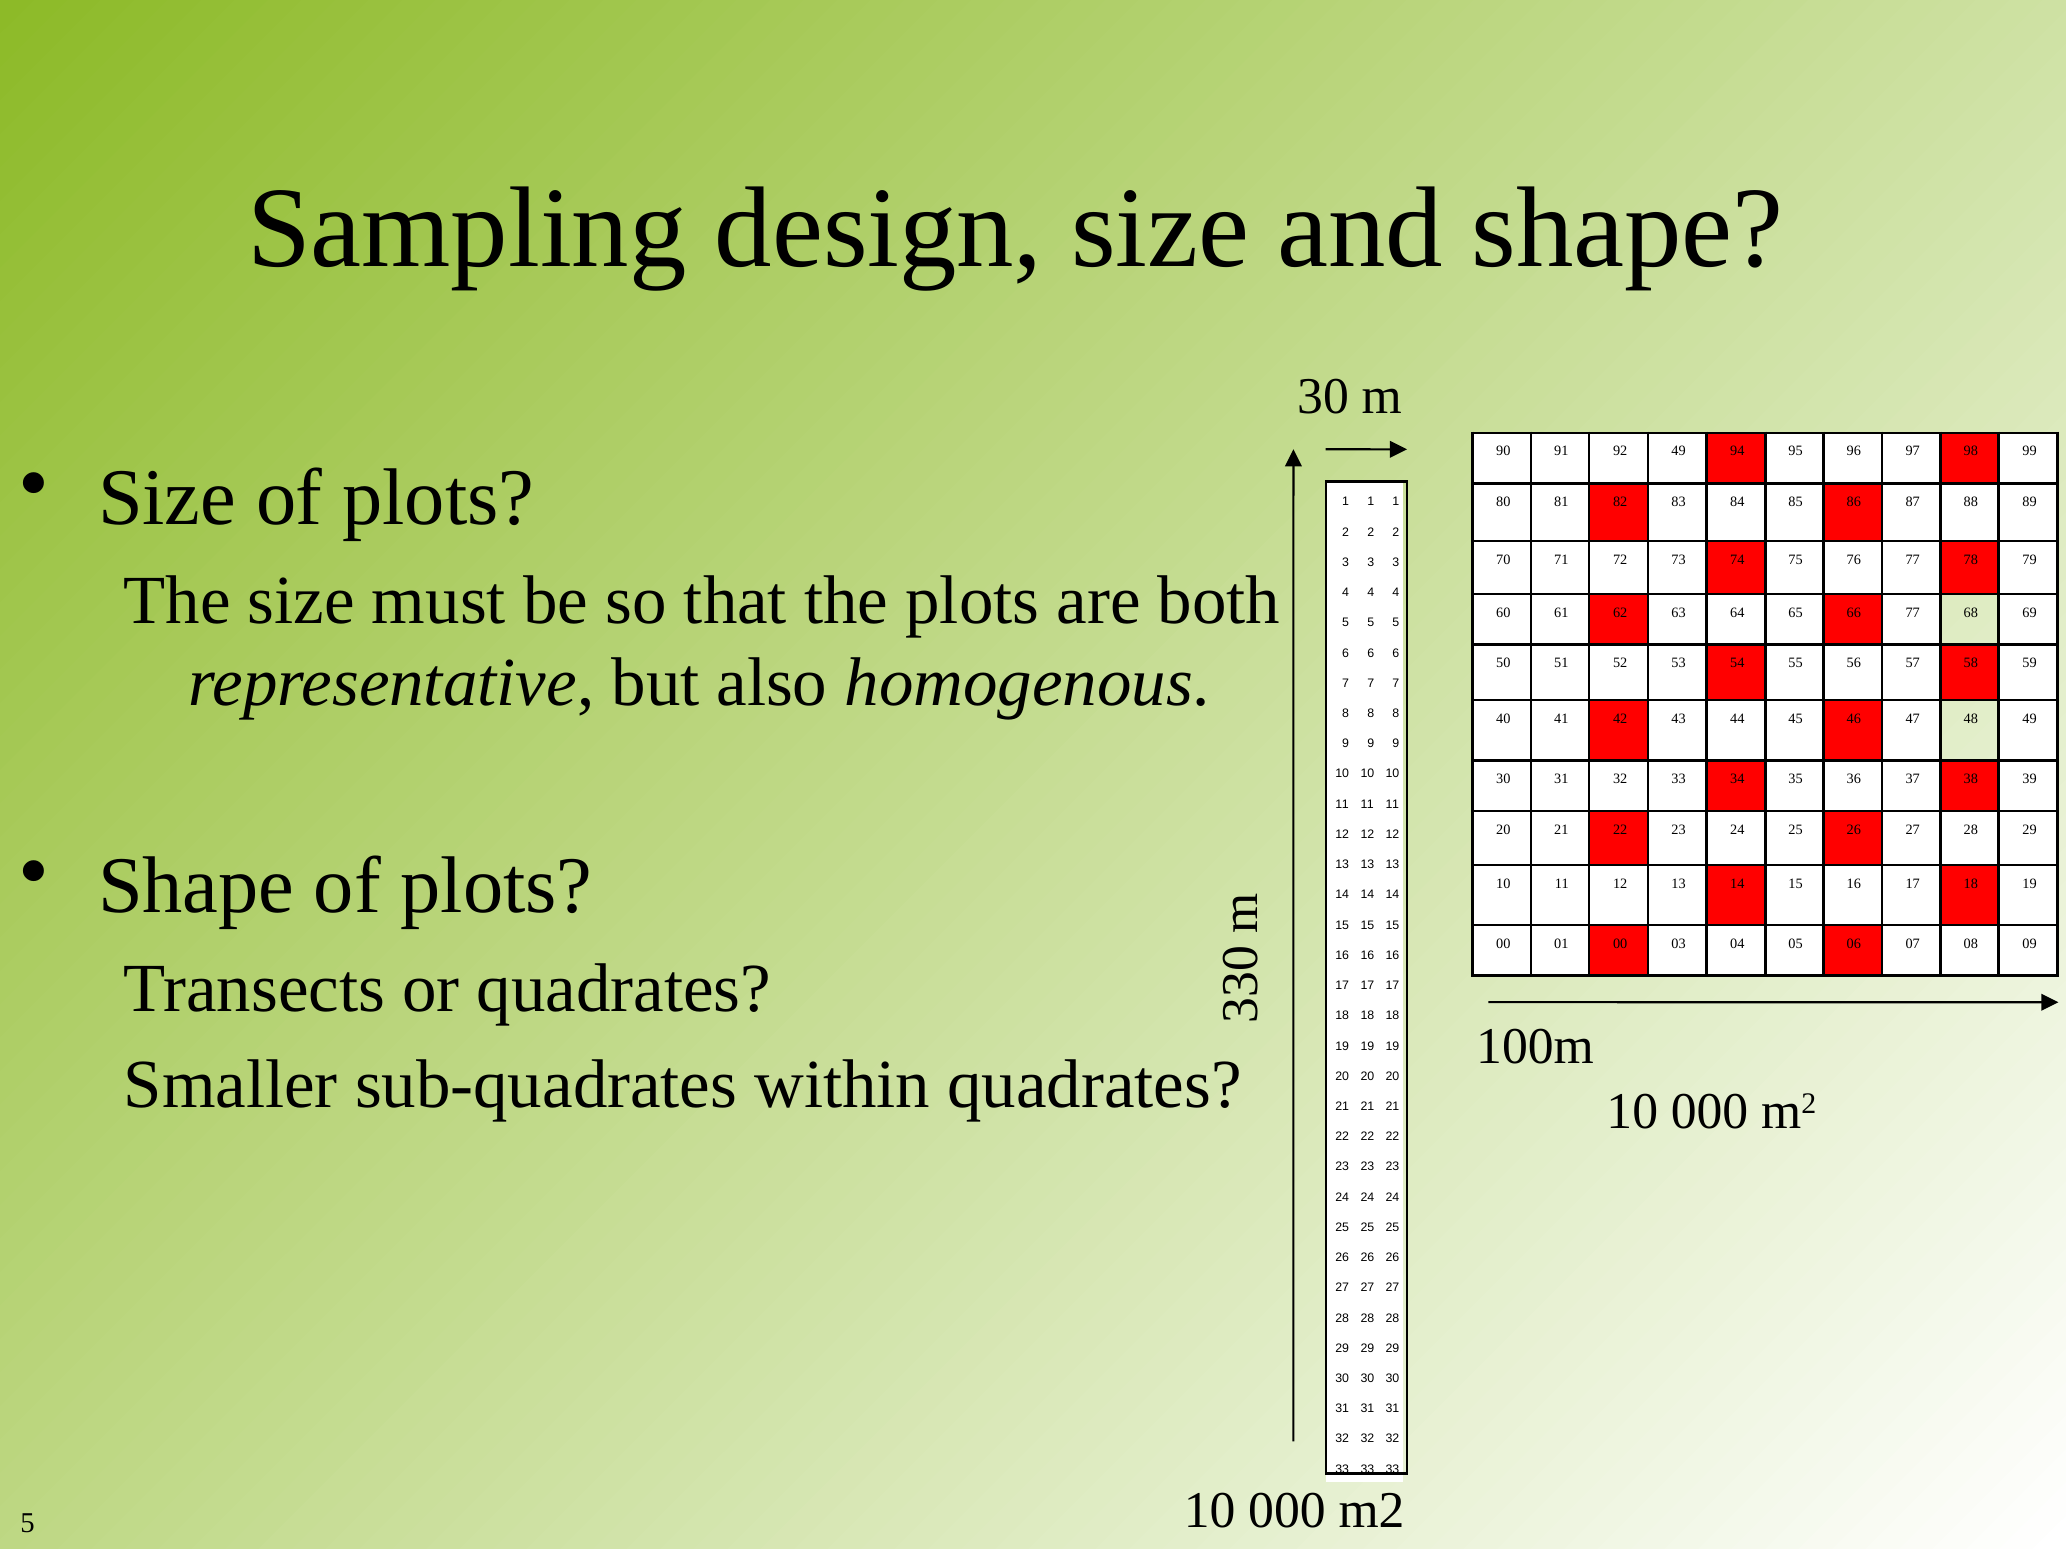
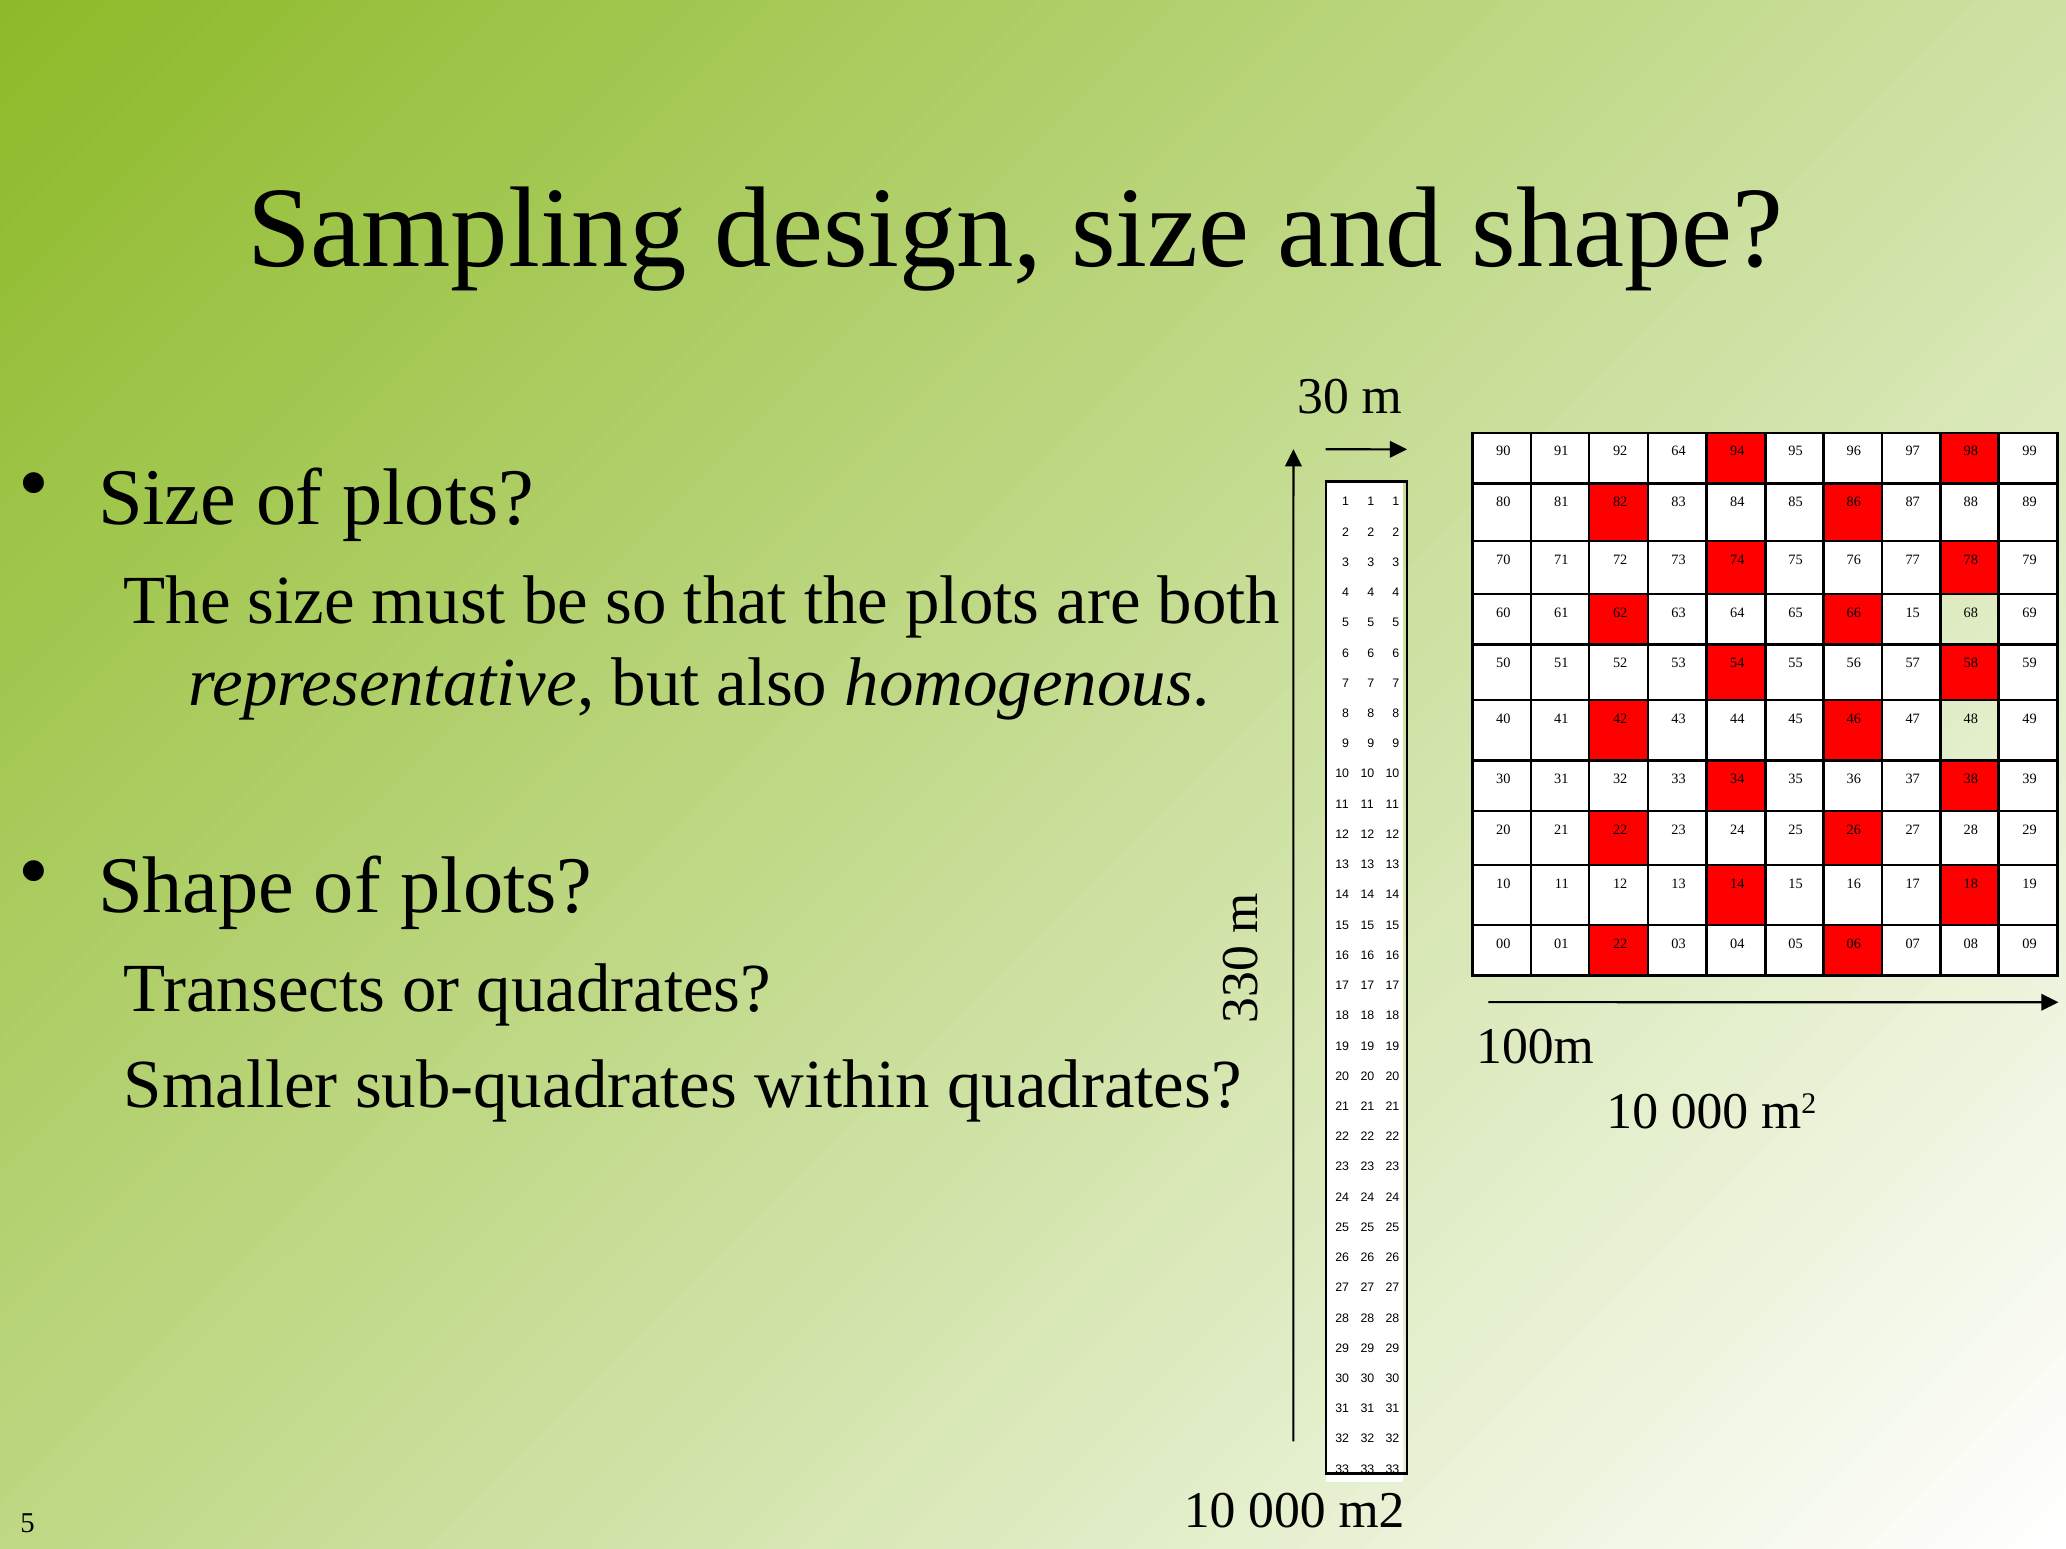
92 49: 49 -> 64 (1679, 451)
66 77: 77 -> 15 (1913, 613)
01 00: 00 -> 22 (1620, 944)
